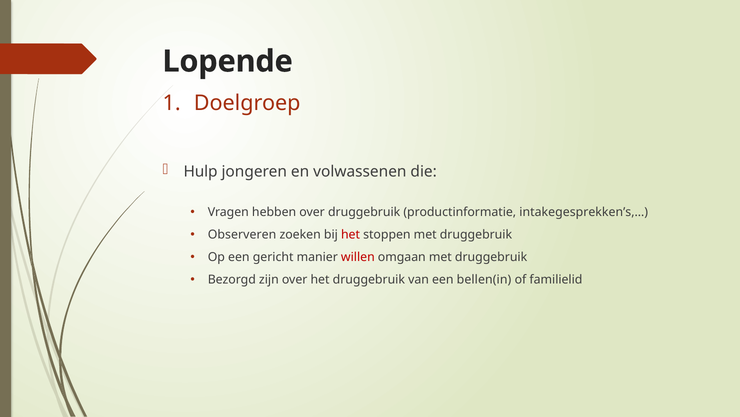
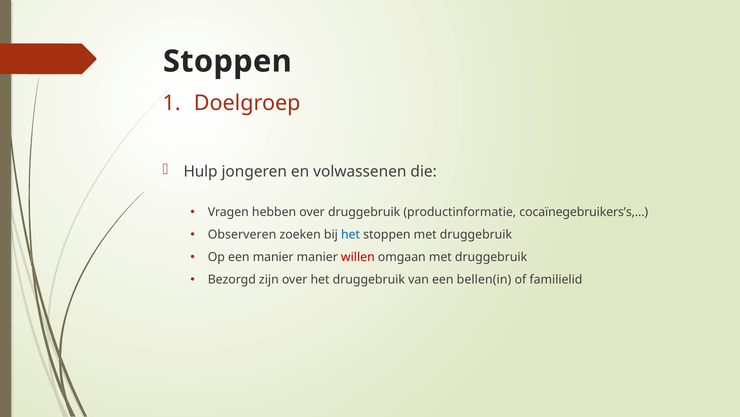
Lopende: Lopende -> Stoppen (227, 61)
intakegesprekken’s,…: intakegesprekken’s,… -> cocaïnegebruikers’s,… (584, 212)
het colour: red -> blue (351, 234)
een gericht: gericht -> manier (273, 257)
